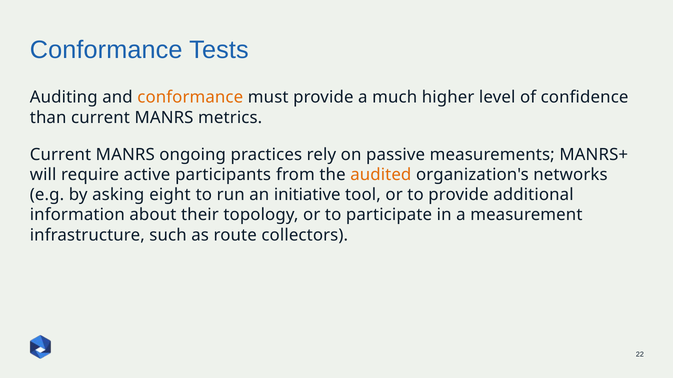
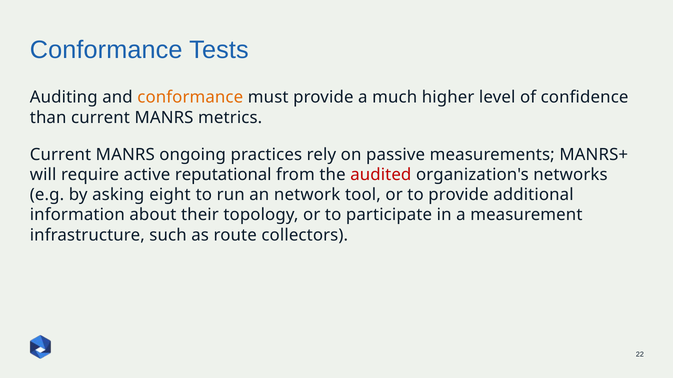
participants: participants -> reputational (223, 175)
audited colour: orange -> red (381, 175)
initiative: initiative -> network (307, 195)
